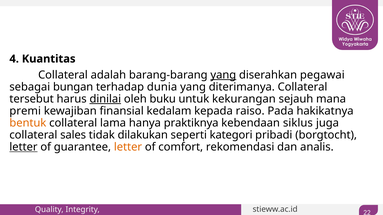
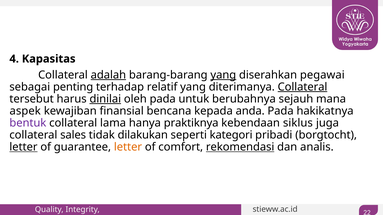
Kuantitas: Kuantitas -> Kapasitas (49, 59)
adalah underline: none -> present (108, 75)
bungan: bungan -> penting (73, 87)
dunia: dunia -> relatif (162, 87)
Collateral underline: none -> present (303, 87)
oleh buku: buku -> pada (163, 99)
kekurangan: kekurangan -> berubahnya (244, 99)
premi: premi -> aspek (25, 111)
kedalam: kedalam -> bencana (169, 111)
raiso: raiso -> anda (250, 111)
bentuk colour: orange -> purple (28, 123)
rekomendasi underline: none -> present (240, 147)
